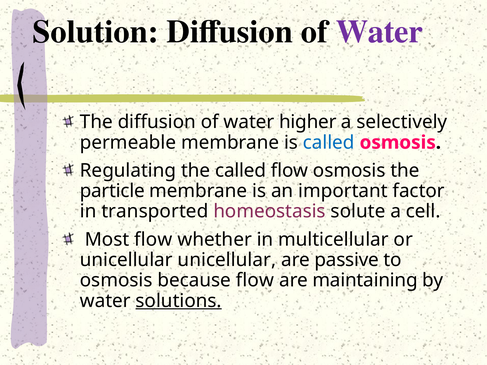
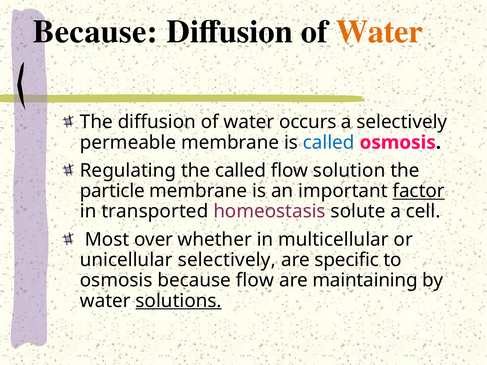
Solution: Solution -> Because (95, 32)
Water colour: purple -> orange (379, 32)
higher: higher -> occurs (308, 122)
flow osmosis: osmosis -> solution (349, 171)
factor underline: none -> present (419, 191)
Most flow: flow -> over (154, 240)
unicellular unicellular: unicellular -> selectively (227, 260)
passive: passive -> specific (347, 260)
